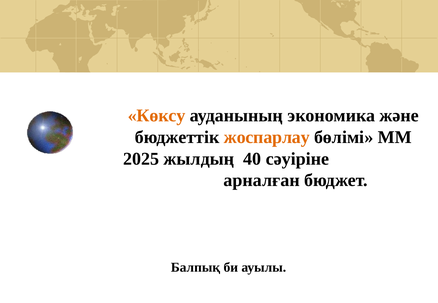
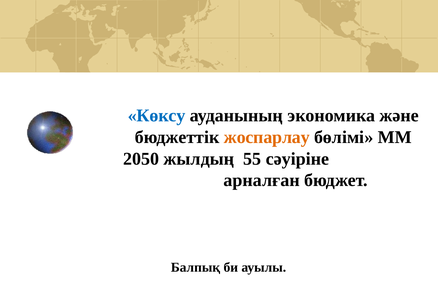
Көксу colour: orange -> blue (157, 116)
2025: 2025 -> 2050 (141, 159)
40: 40 -> 55 (252, 159)
